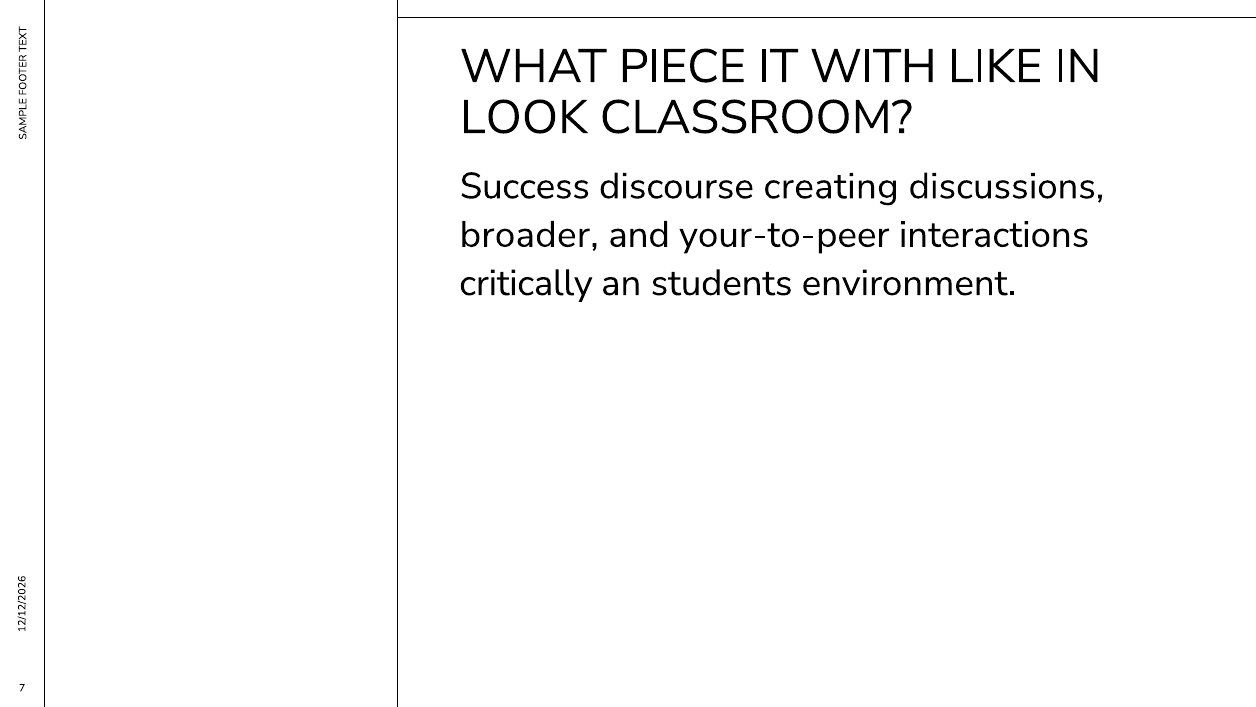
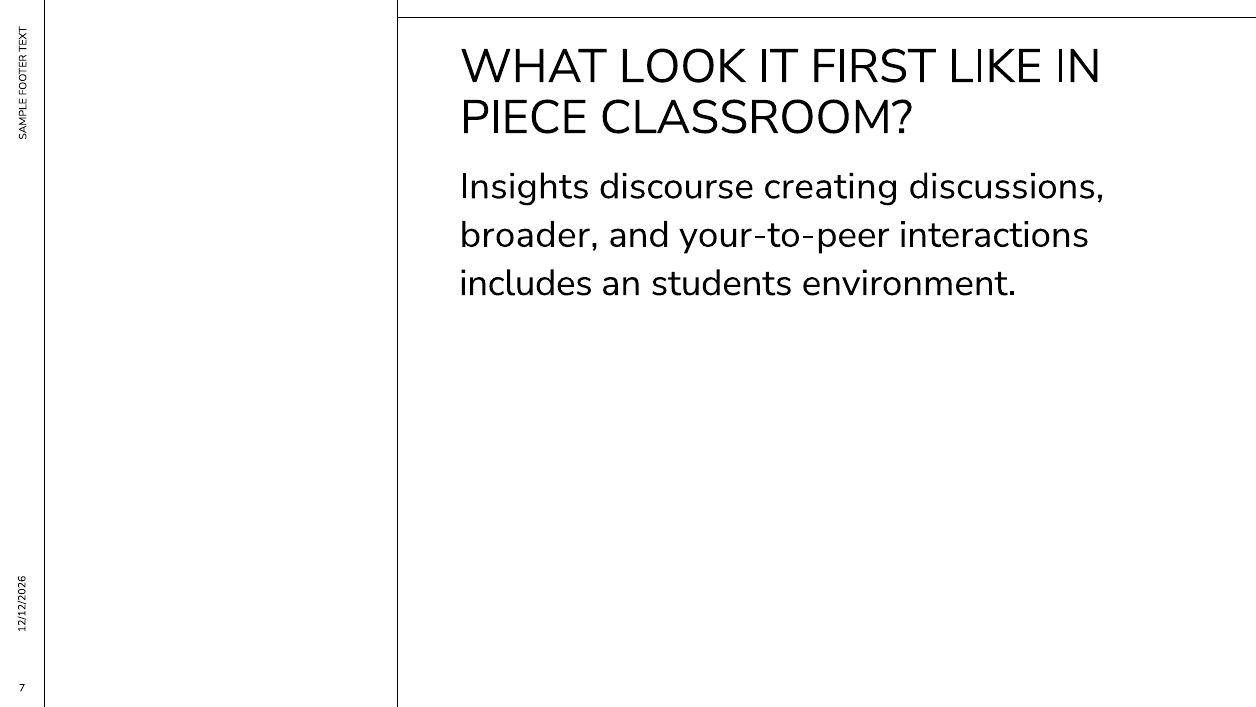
PIECE: PIECE -> LOOK (682, 67)
WITH: WITH -> FIRST (873, 67)
LOOK: LOOK -> PIECE (524, 117)
Success: Success -> Insights (525, 186)
critically: critically -> includes (526, 283)
